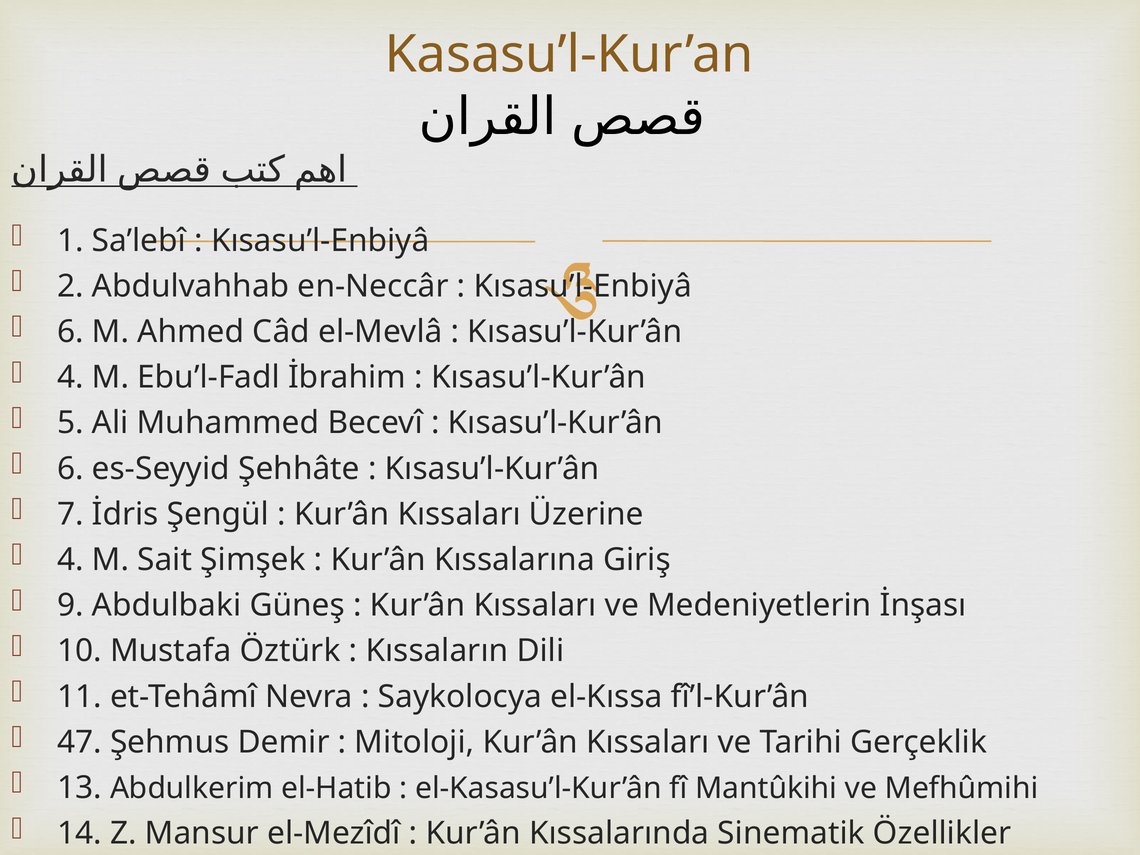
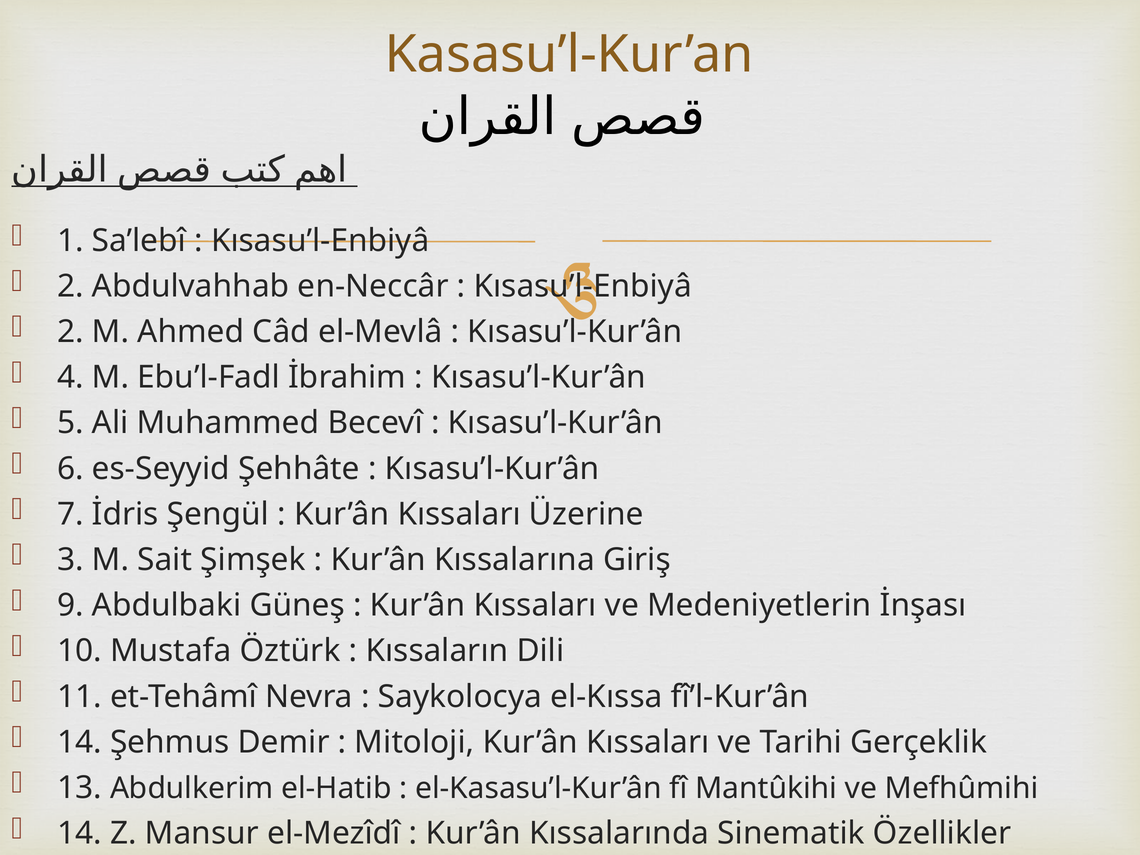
6: 6 -> 2 (70, 332)
4: 4 -> 3 (70, 560)
47: 47 -> 14 (79, 742)
